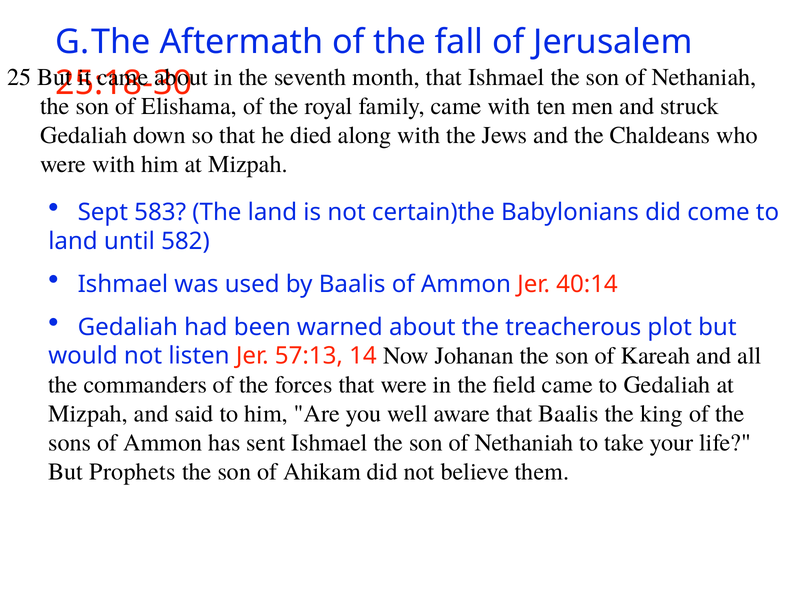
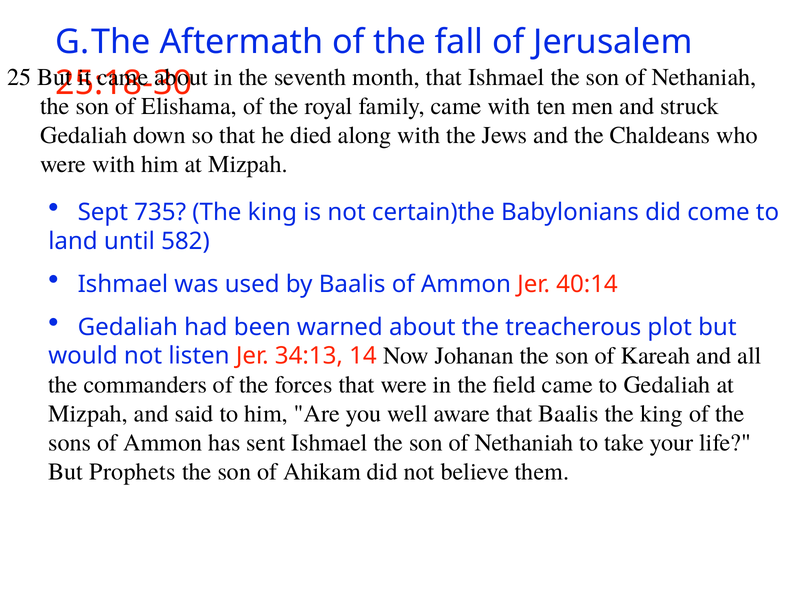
583: 583 -> 735 (160, 212)
land: land -> king (272, 212)
57:13: 57:13 -> 34:13 (309, 356)
